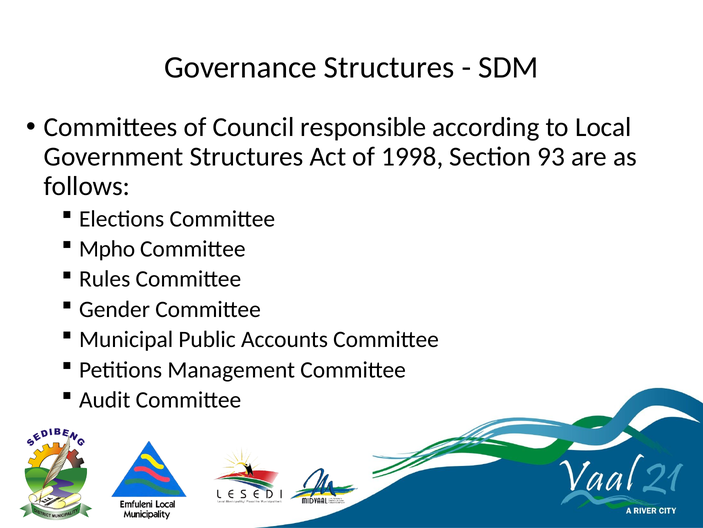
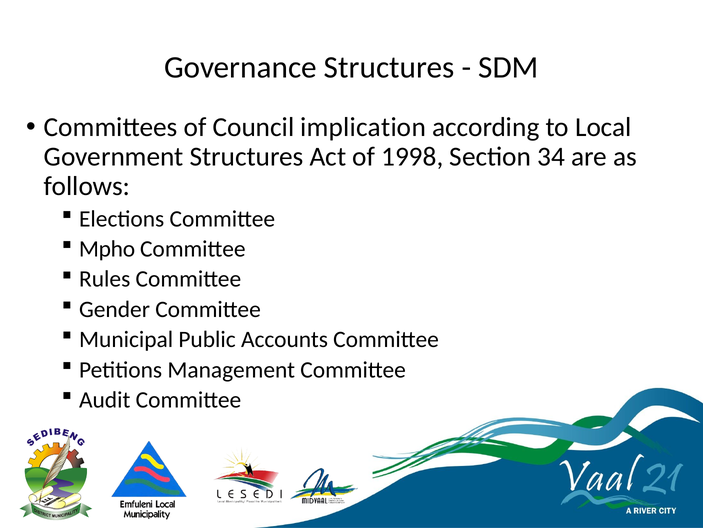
responsible: responsible -> implication (363, 127)
93: 93 -> 34 (551, 157)
